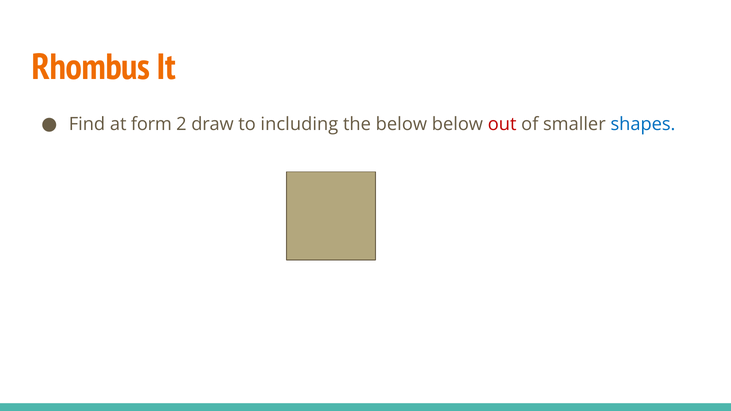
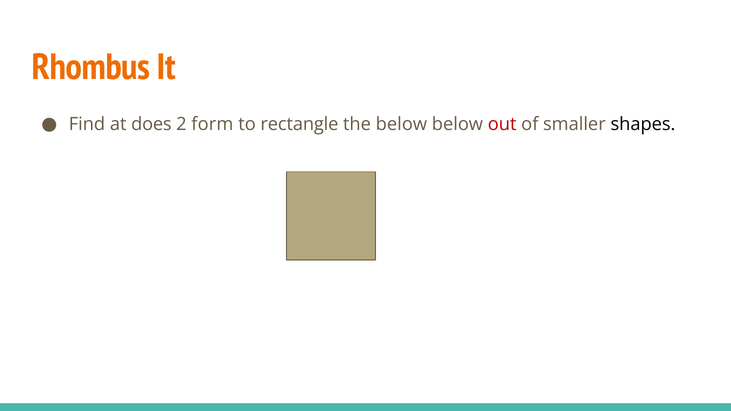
form: form -> does (151, 124)
draw: draw -> form (212, 124)
including: including -> rectangle (299, 124)
shapes colour: blue -> black (643, 124)
